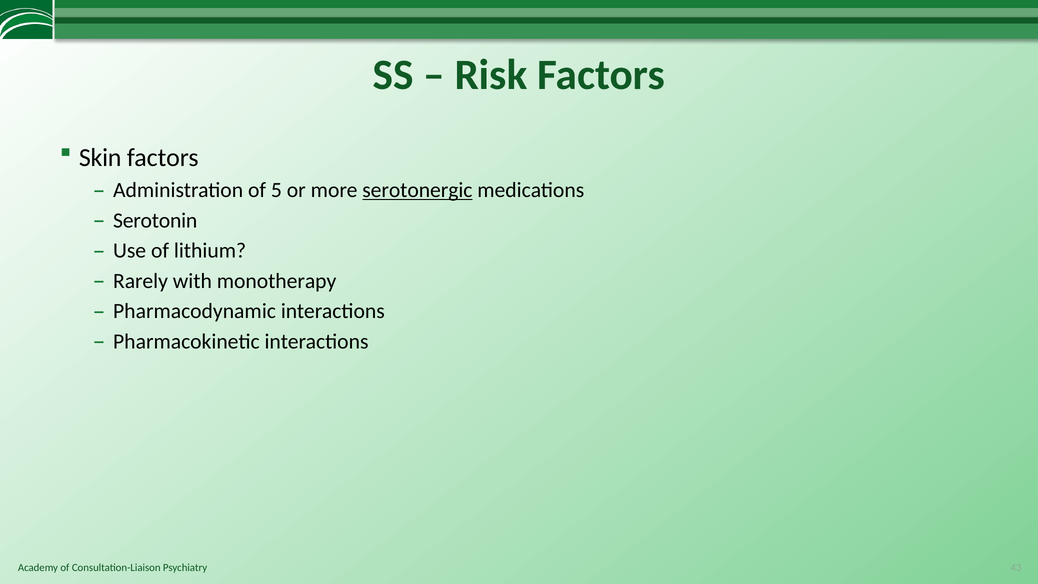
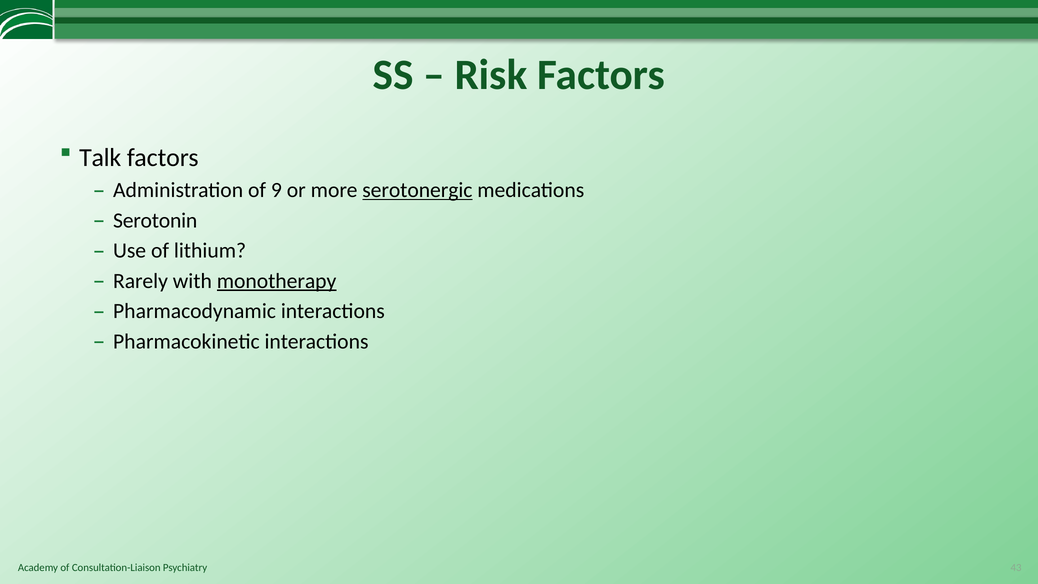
Skin: Skin -> Talk (100, 158)
5: 5 -> 9 (276, 190)
monotherapy underline: none -> present (277, 281)
